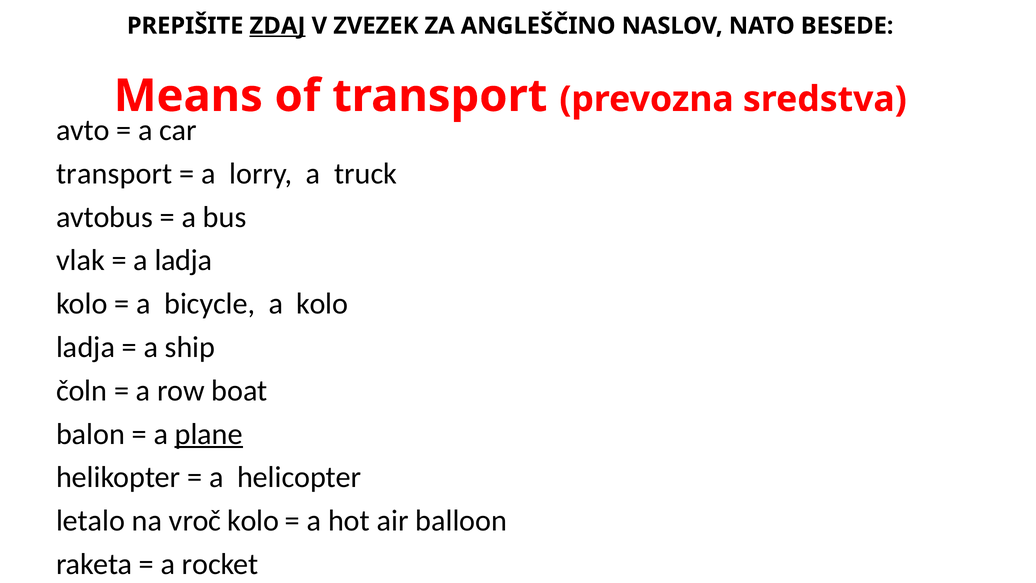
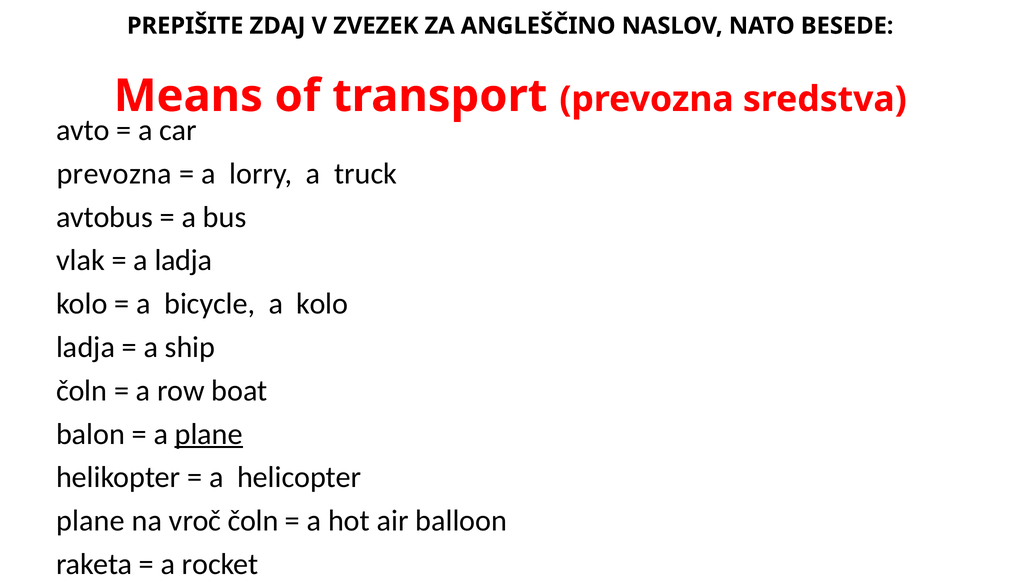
ZDAJ underline: present -> none (277, 26)
transport: transport -> prevozna (114, 174)
letalo: letalo -> plane (91, 521)
vroč kolo: kolo -> čoln (253, 521)
